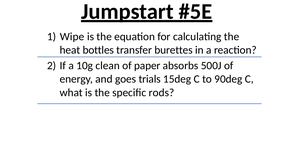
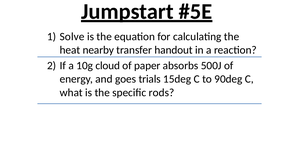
Wipe: Wipe -> Solve (72, 37)
bottles: bottles -> nearby (98, 50)
burettes: burettes -> handout (174, 50)
clean: clean -> cloud (108, 66)
